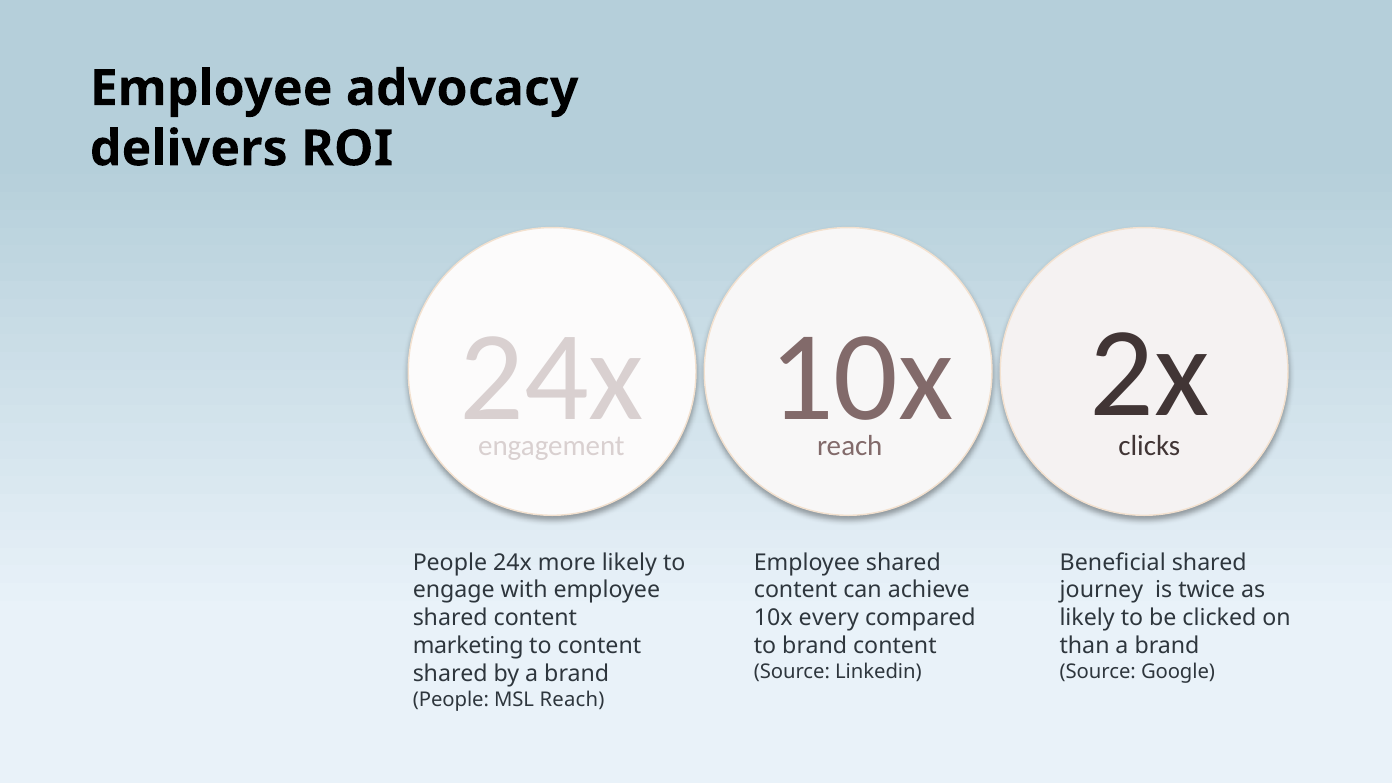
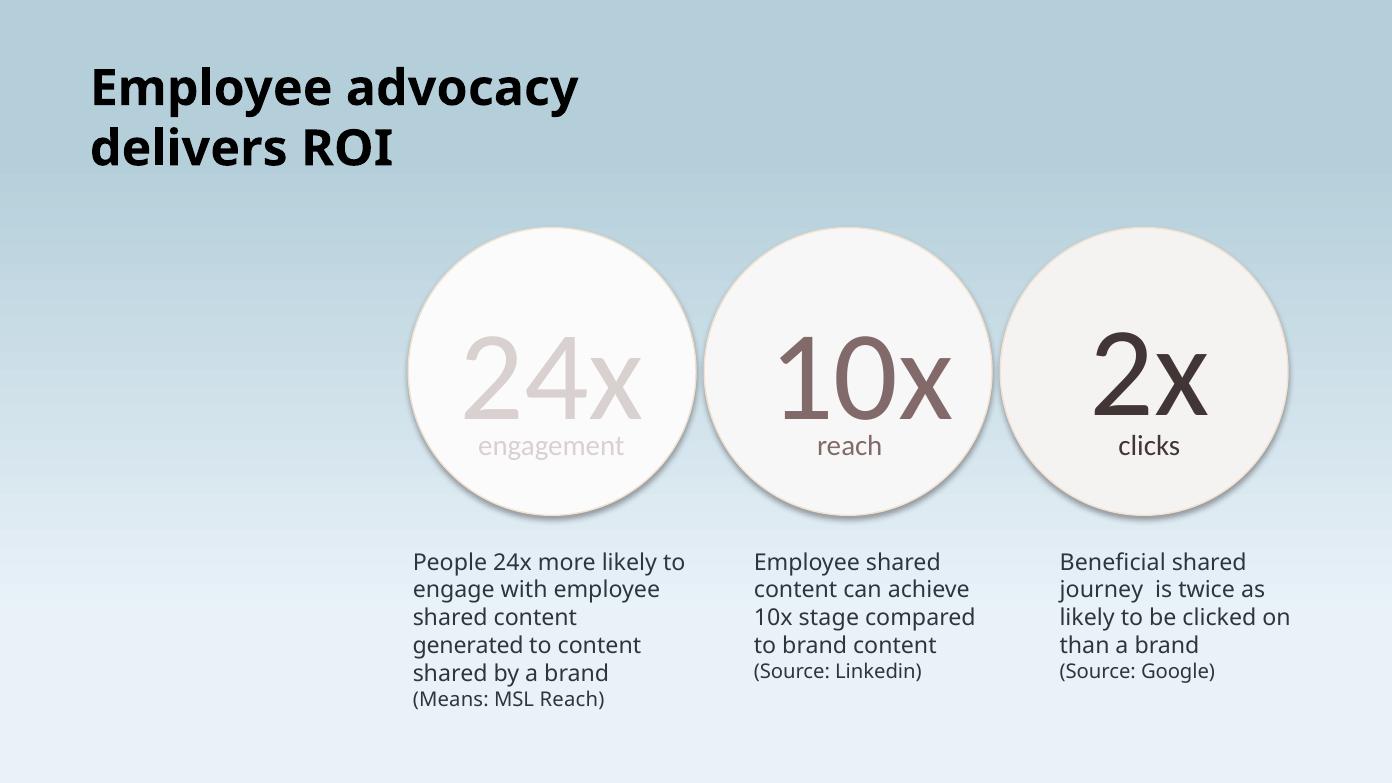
every: every -> stage (829, 618)
marketing: marketing -> generated (468, 646)
People: People -> Means (451, 700)
